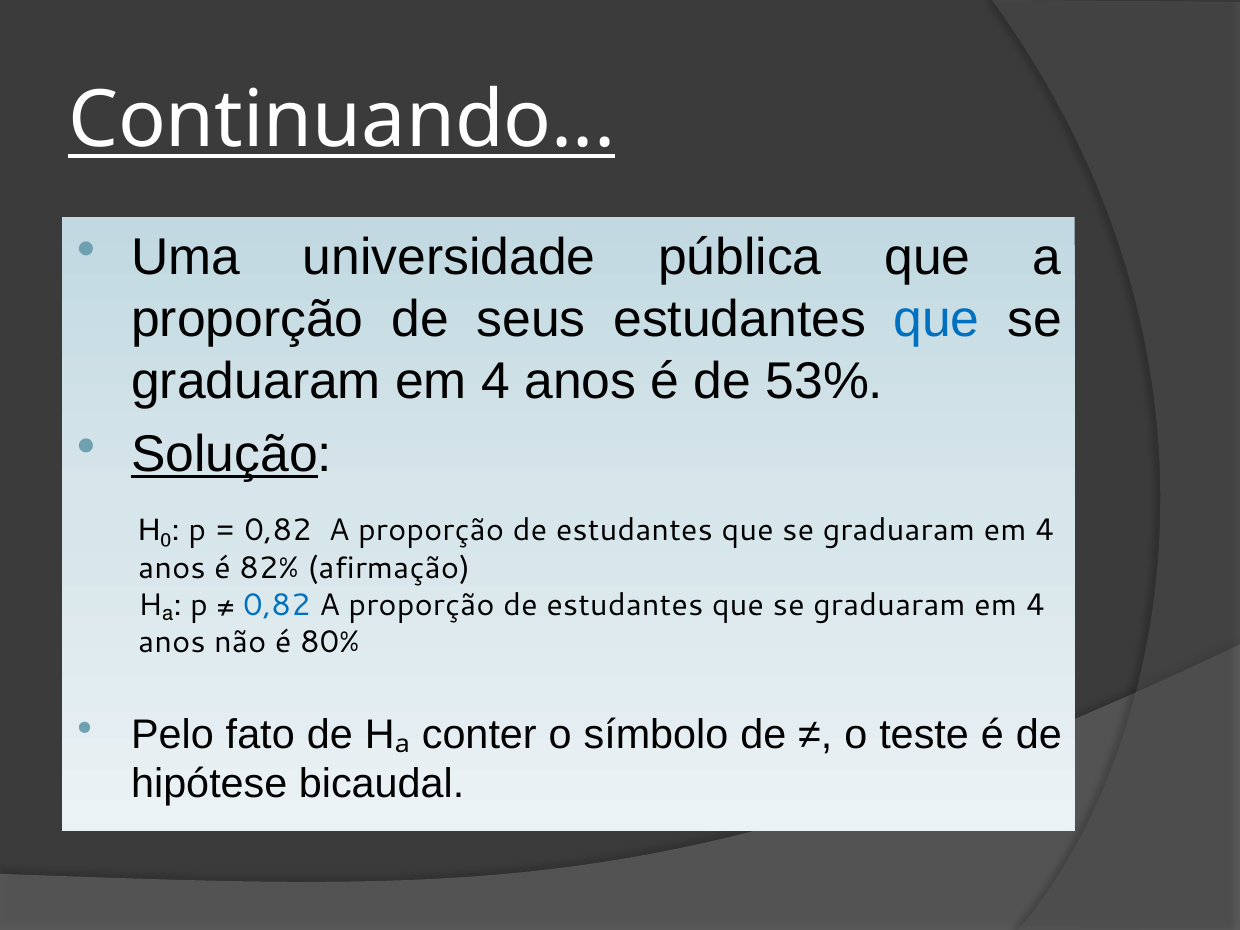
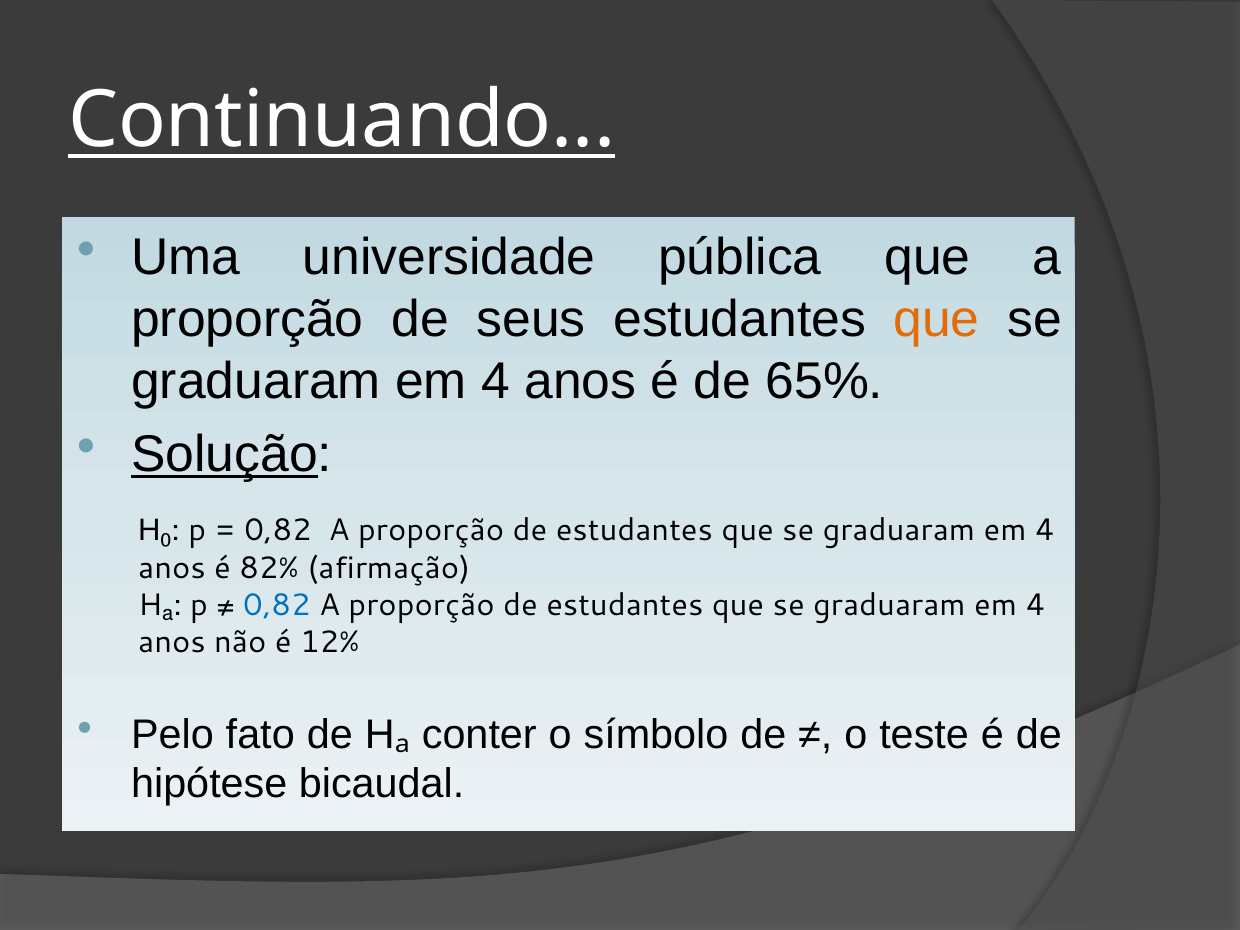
que colour: blue -> orange (937, 320)
53%: 53% -> 65% (824, 382)
80%: 80% -> 12% (330, 642)
